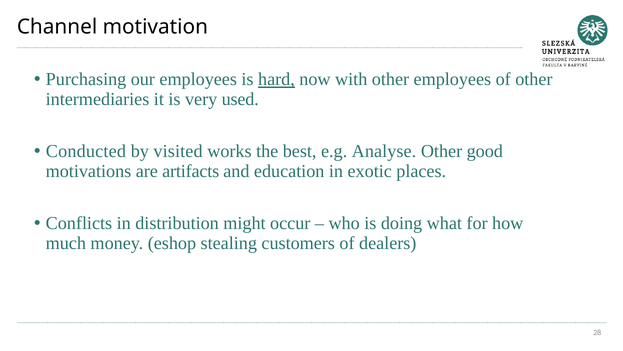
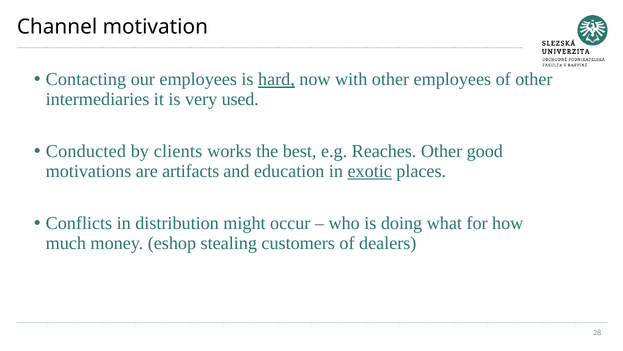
Purchasing: Purchasing -> Contacting (86, 79)
visited: visited -> clients (178, 151)
Analyse: Analyse -> Reaches (384, 151)
exotic underline: none -> present (370, 171)
